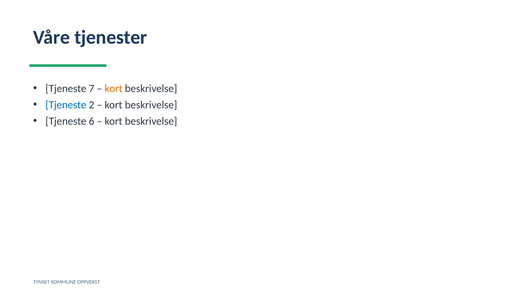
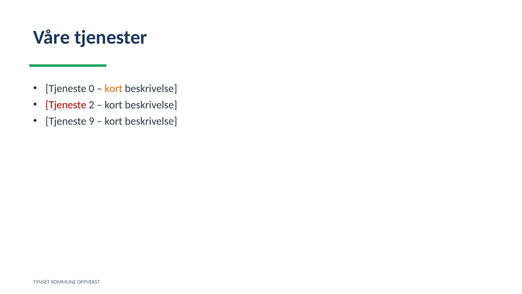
7: 7 -> 0 (92, 88)
Tjeneste colour: blue -> red (66, 105)
6: 6 -> 9 (92, 121)
